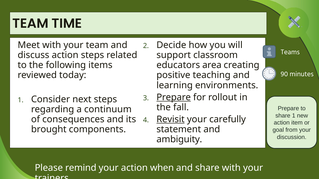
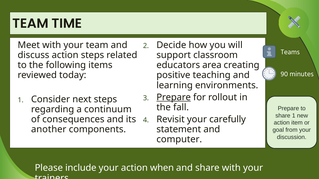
Revisit underline: present -> none (171, 120)
brought: brought -> another (49, 130)
ambiguity: ambiguity -> computer (179, 140)
remind: remind -> include (81, 168)
